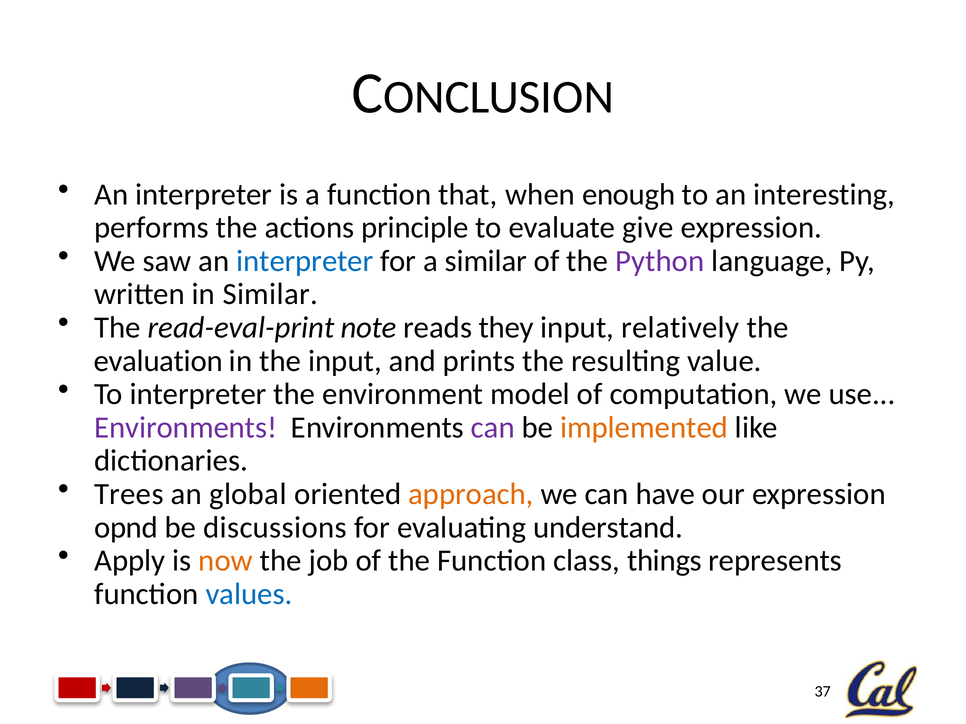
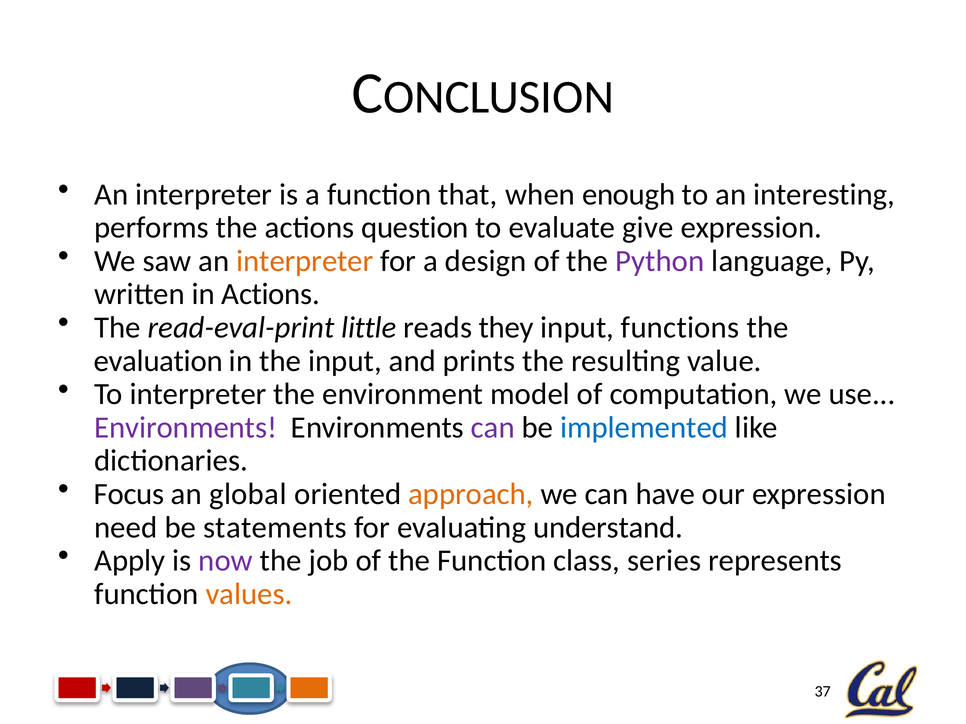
principle: principle -> question (415, 228)
interpreter colour: blue -> orange (305, 261)
a similar: similar -> design (486, 261)
in Similar: Similar -> Actions (271, 294)
note: note -> little (369, 328)
relatively: relatively -> functions (680, 328)
implemented colour: orange -> blue (644, 428)
Trees: Trees -> Focus (129, 494)
opnd: opnd -> need (126, 528)
discussions: discussions -> statements (275, 528)
now colour: orange -> purple (226, 561)
things: things -> series (664, 561)
values colour: blue -> orange (249, 594)
